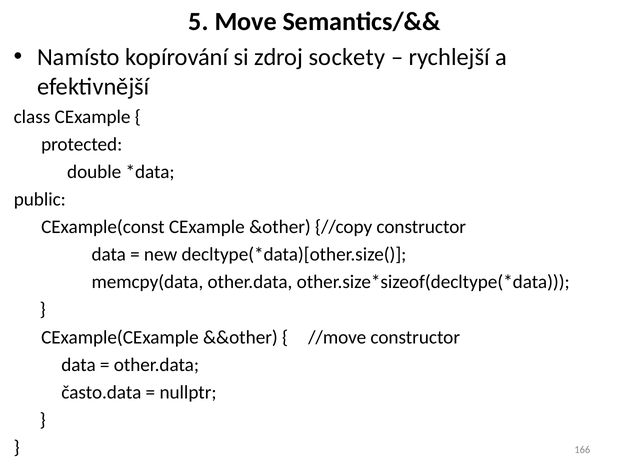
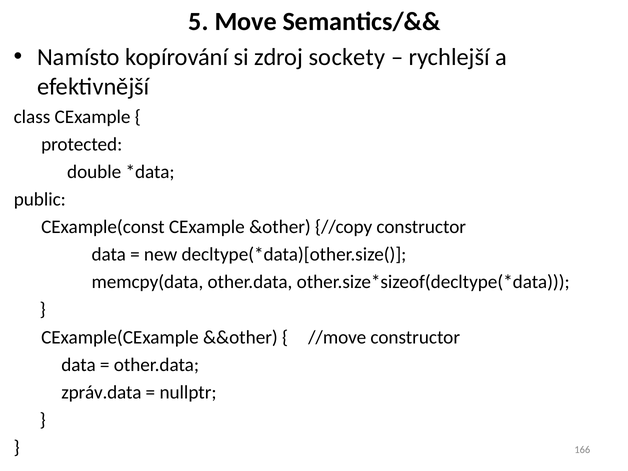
často.data: často.data -> zpráv.data (101, 392)
